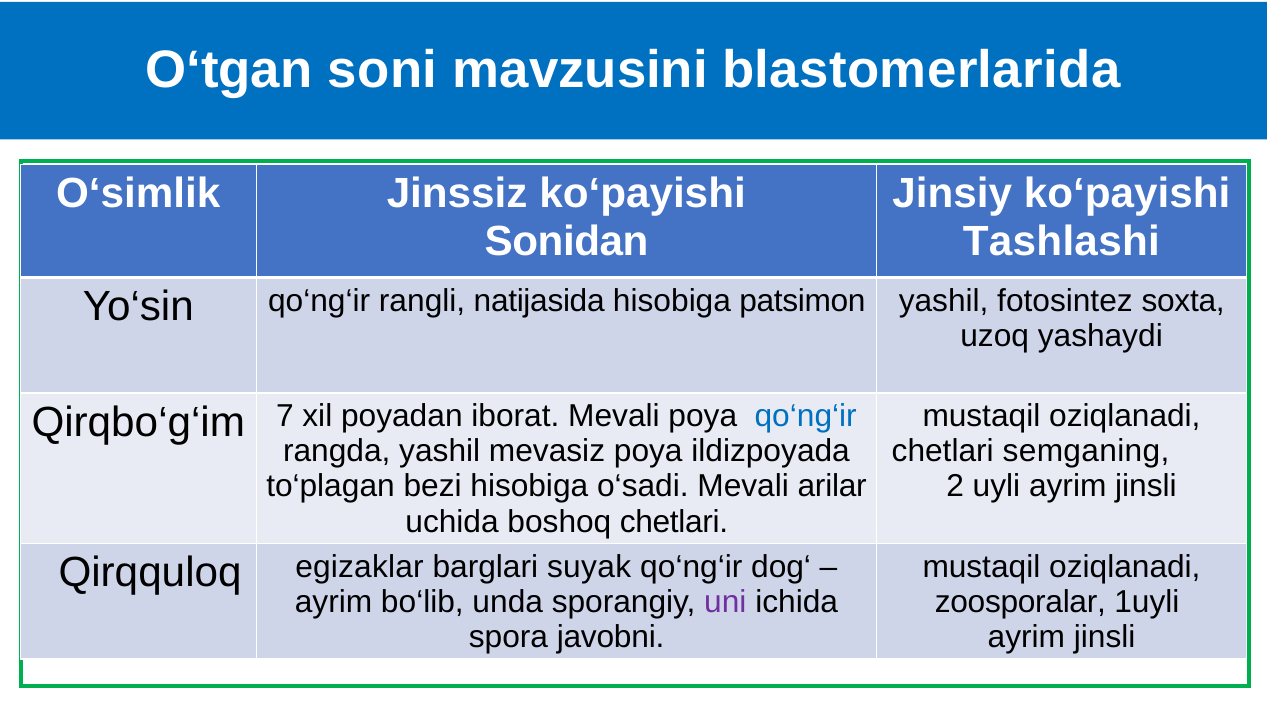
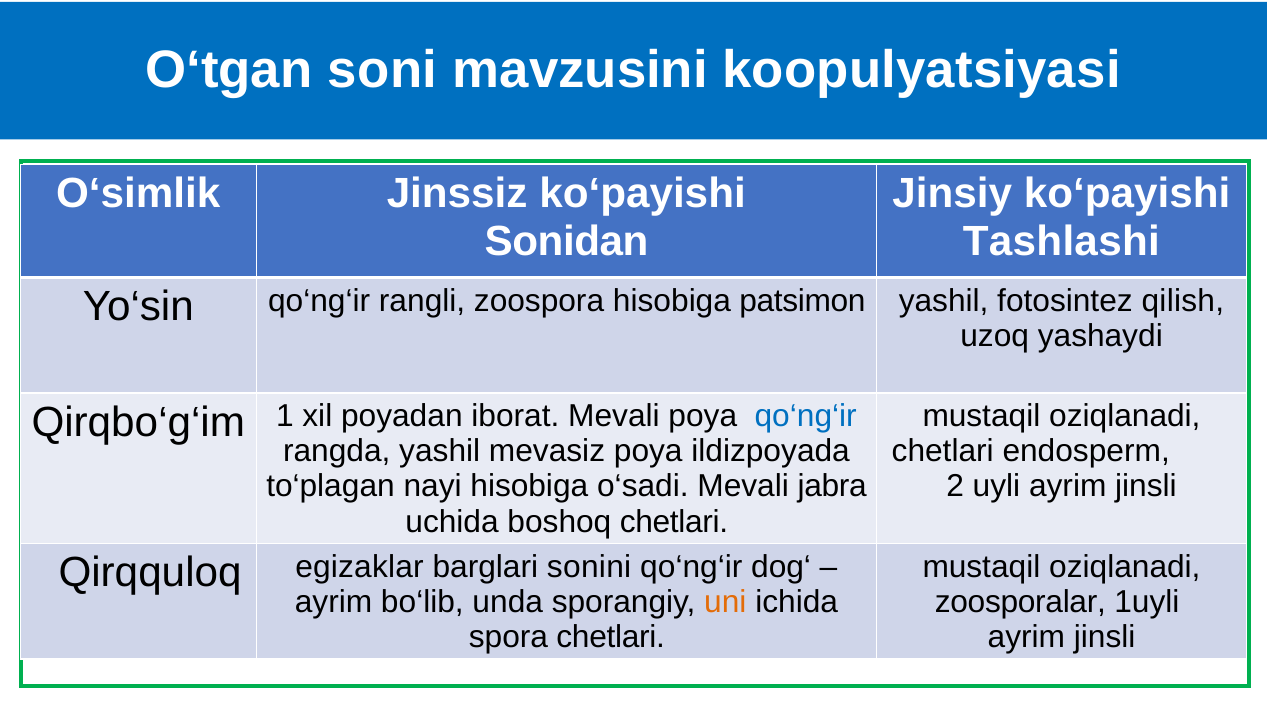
blastomerlarida: blastomerlarida -> koopulyatsiyasi (922, 70)
natijasida: natijasida -> zoospora (539, 301)
soxta: soxta -> qilish (1183, 301)
7: 7 -> 1 (285, 416)
semganing: semganing -> endosperm (1086, 452)
bezi: bezi -> nayi (433, 487)
arilar: arilar -> jabra (832, 487)
suyak: suyak -> sonini (589, 567)
uni colour: purple -> orange (725, 602)
spora javobni: javobni -> chetlari (611, 638)
